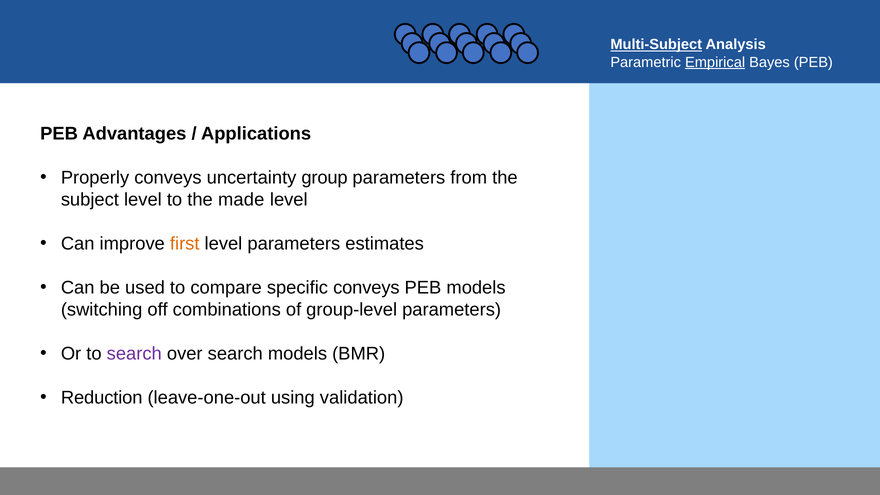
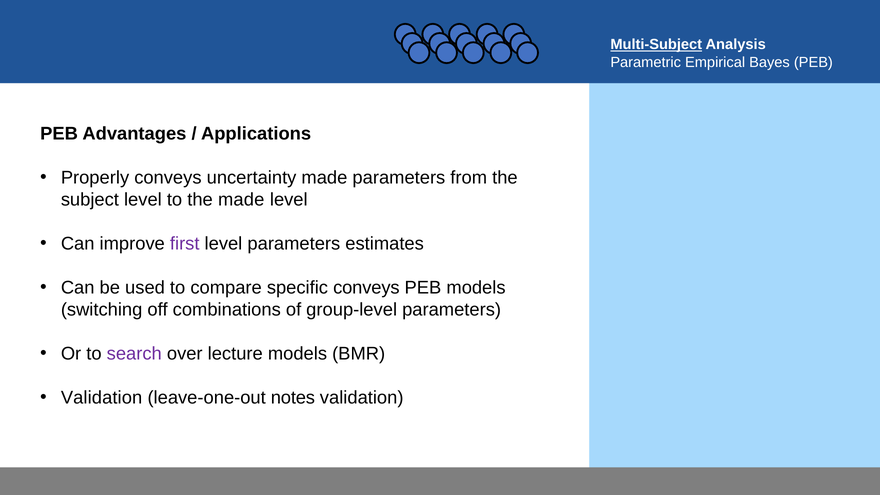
Empirical underline: present -> none (715, 62)
uncertainty group: group -> made (324, 177)
first colour: orange -> purple (185, 244)
over search: search -> lecture (235, 354)
Reduction: Reduction -> Validation (102, 398)
using: using -> notes (293, 398)
